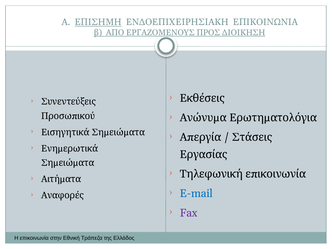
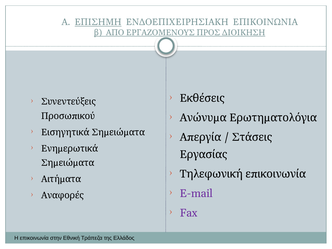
E-mail colour: blue -> purple (196, 193)
